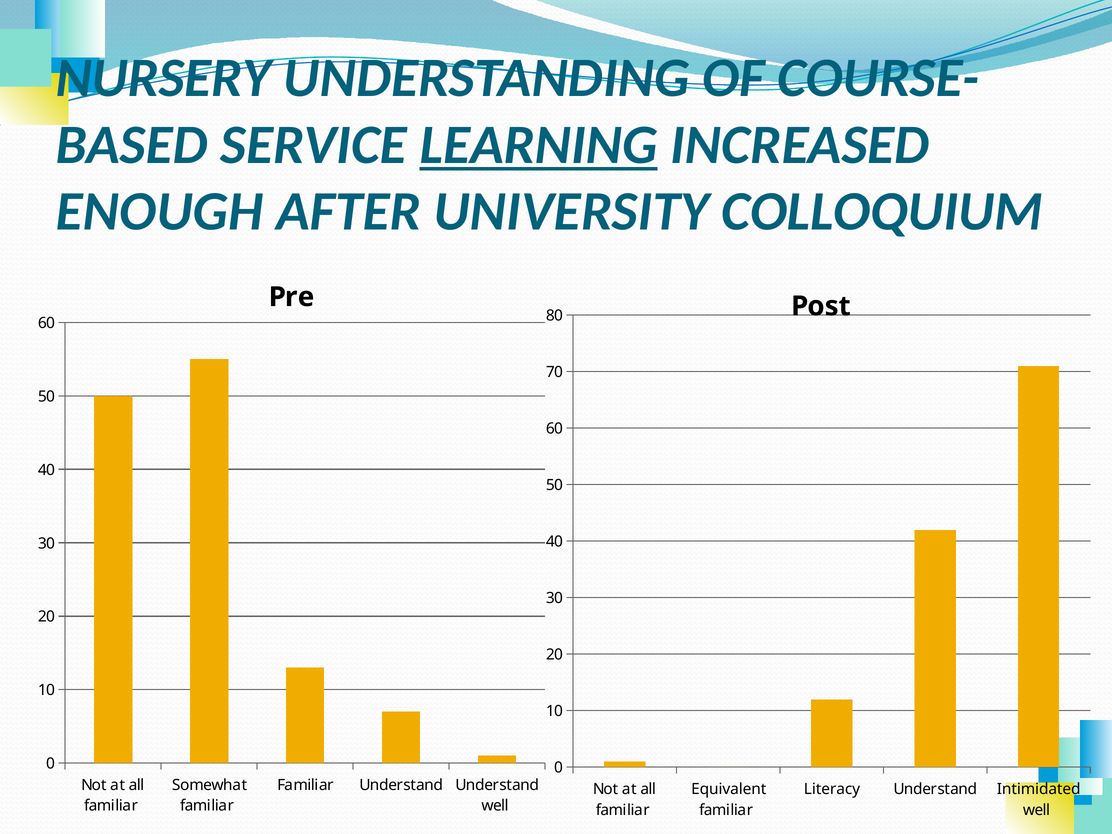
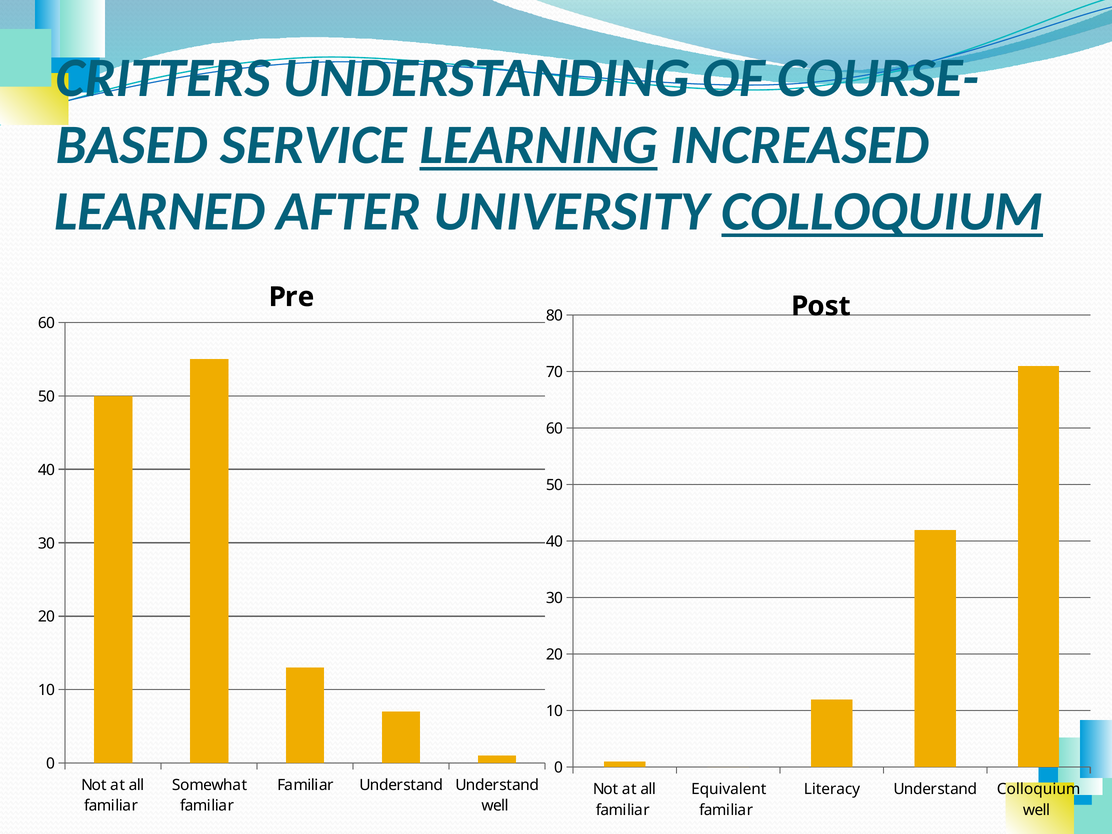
NURSERY: NURSERY -> CRITTERS (163, 78)
ENOUGH: ENOUGH -> LEARNED (160, 211)
COLLOQUIUM underline: none -> present (882, 211)
Understand Intimidated: Intimidated -> Colloquium (1039, 789)
